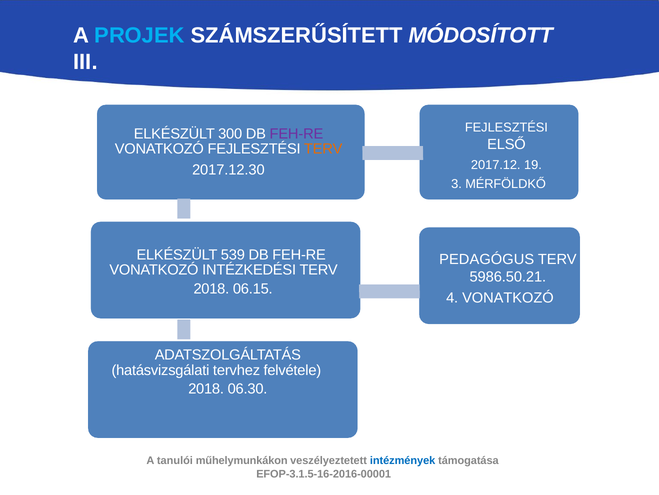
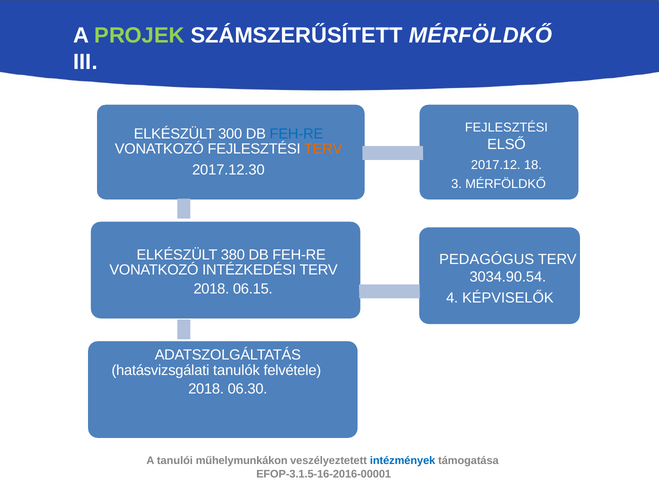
PROJEK colour: light blue -> light green (140, 35)
SZÁMSZERŰSÍTETT MÓDOSÍTOTT: MÓDOSÍTOTT -> MÉRFÖLDKŐ (480, 35)
FEH-RE colour: purple -> blue (296, 134)
19: 19 -> 18 (533, 165)
539: 539 -> 380 (233, 255)
5986.50.21: 5986.50.21 -> 3034.90.54 (508, 276)
4 VONATKOZÓ: VONATKOZÓ -> KÉPVISELŐK (508, 297)
tervhez: tervhez -> tanulók (236, 370)
